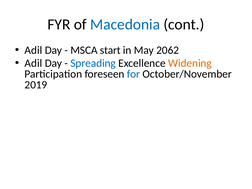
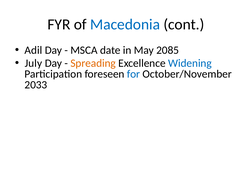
start: start -> date (110, 50)
2062: 2062 -> 2085 (168, 50)
Adil: Adil -> July (33, 63)
Spreading colour: blue -> orange (93, 63)
Widening colour: orange -> blue (190, 63)
2019: 2019 -> 2033 (36, 85)
